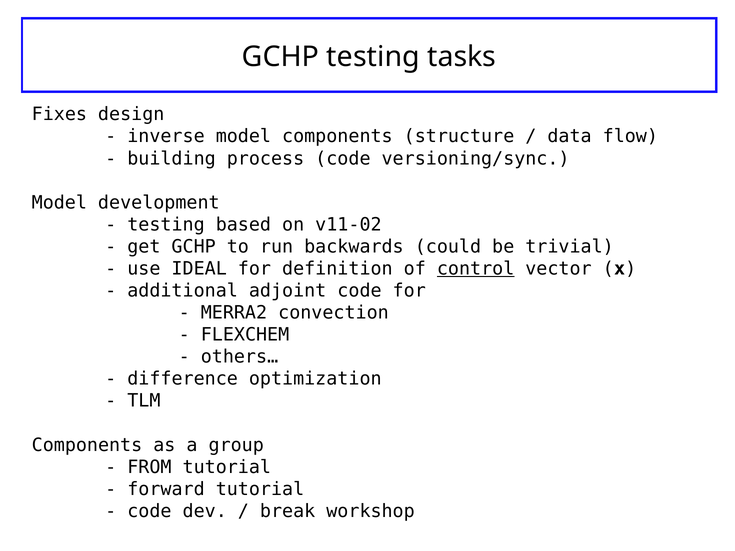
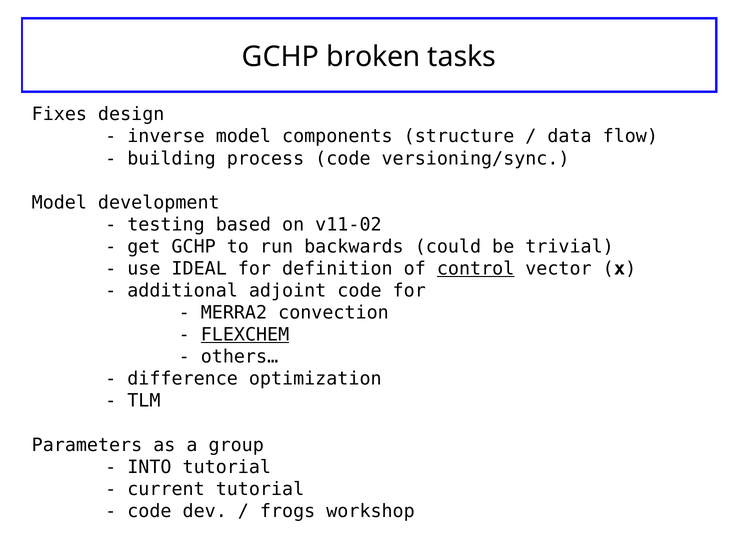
GCHP testing: testing -> broken (373, 57)
FLEXCHEM underline: none -> present (245, 335)
Components: Components -> Parameters (87, 445)
FROM: FROM -> INTO (149, 467)
forward: forward -> current (166, 489)
break: break -> frogs (288, 511)
